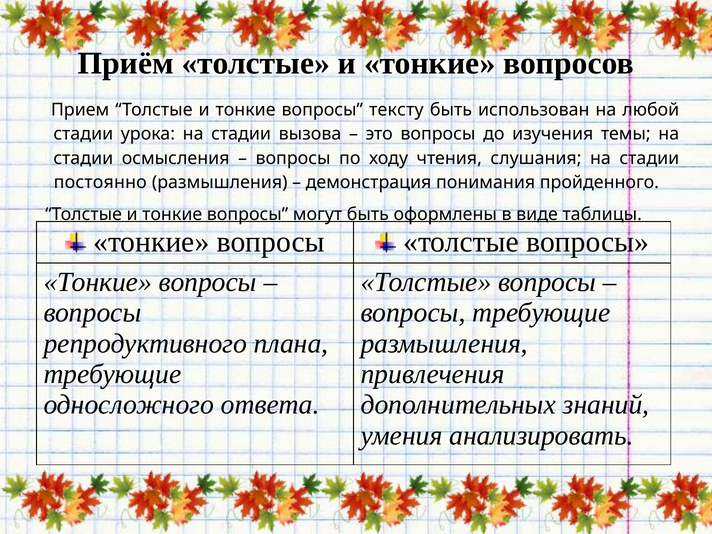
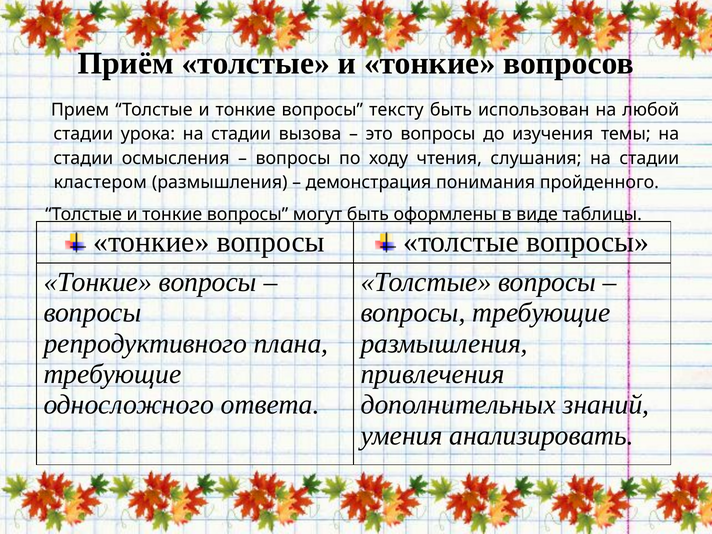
постоянно: постоянно -> кластером (100, 182)
